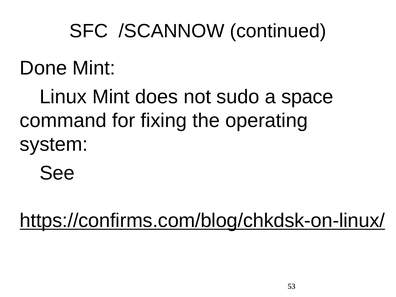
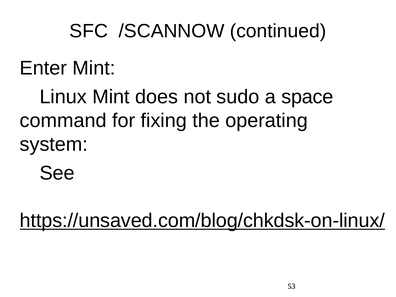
Done: Done -> Enter (43, 68)
https://confirms.com/blog/chkdsk-on-linux/: https://confirms.com/blog/chkdsk-on-linux/ -> https://unsaved.com/blog/chkdsk-on-linux/ (202, 221)
